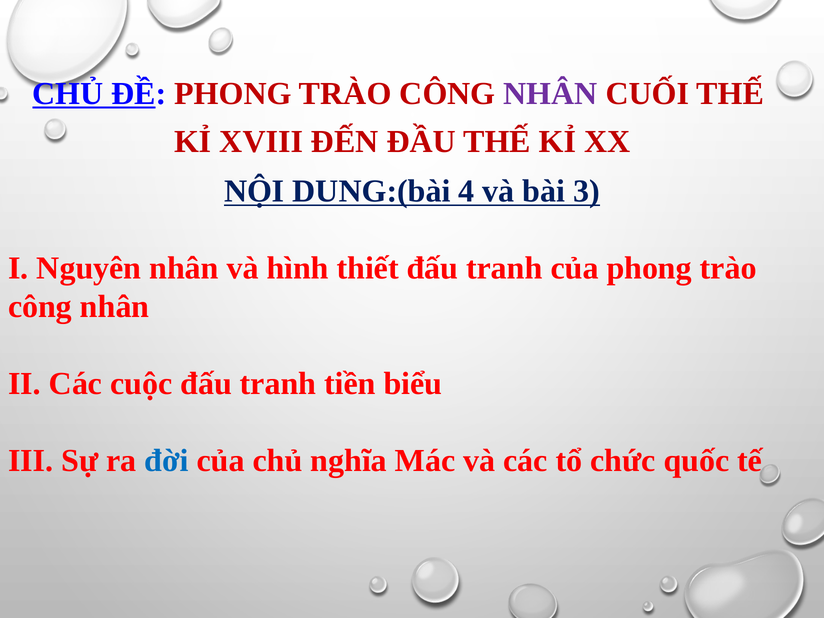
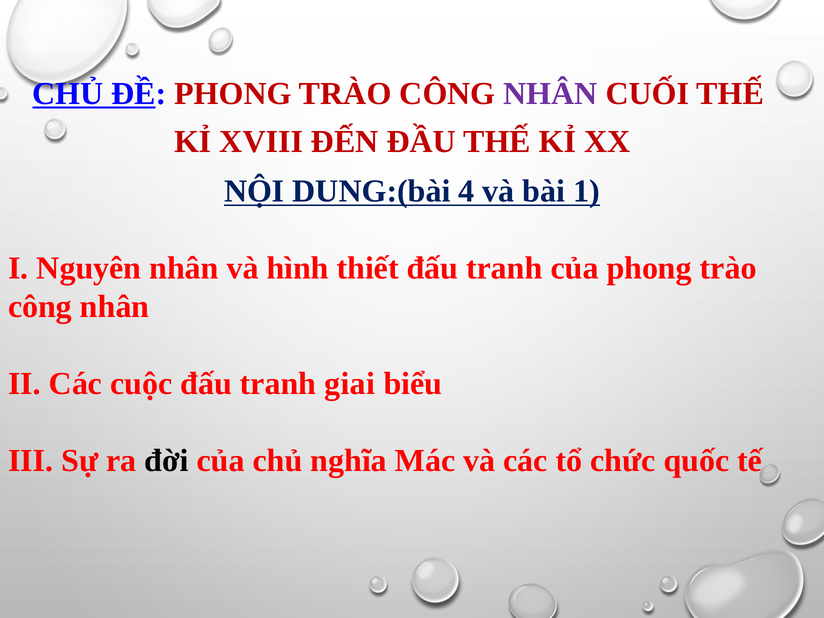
3: 3 -> 1 (586, 191)
tiền: tiền -> giai (350, 383)
đời colour: blue -> black (167, 460)
